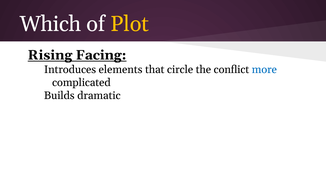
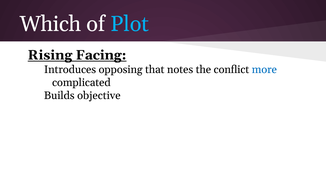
Plot colour: yellow -> light blue (130, 24)
elements: elements -> opposing (121, 70)
circle: circle -> notes (180, 70)
dramatic: dramatic -> objective (99, 96)
